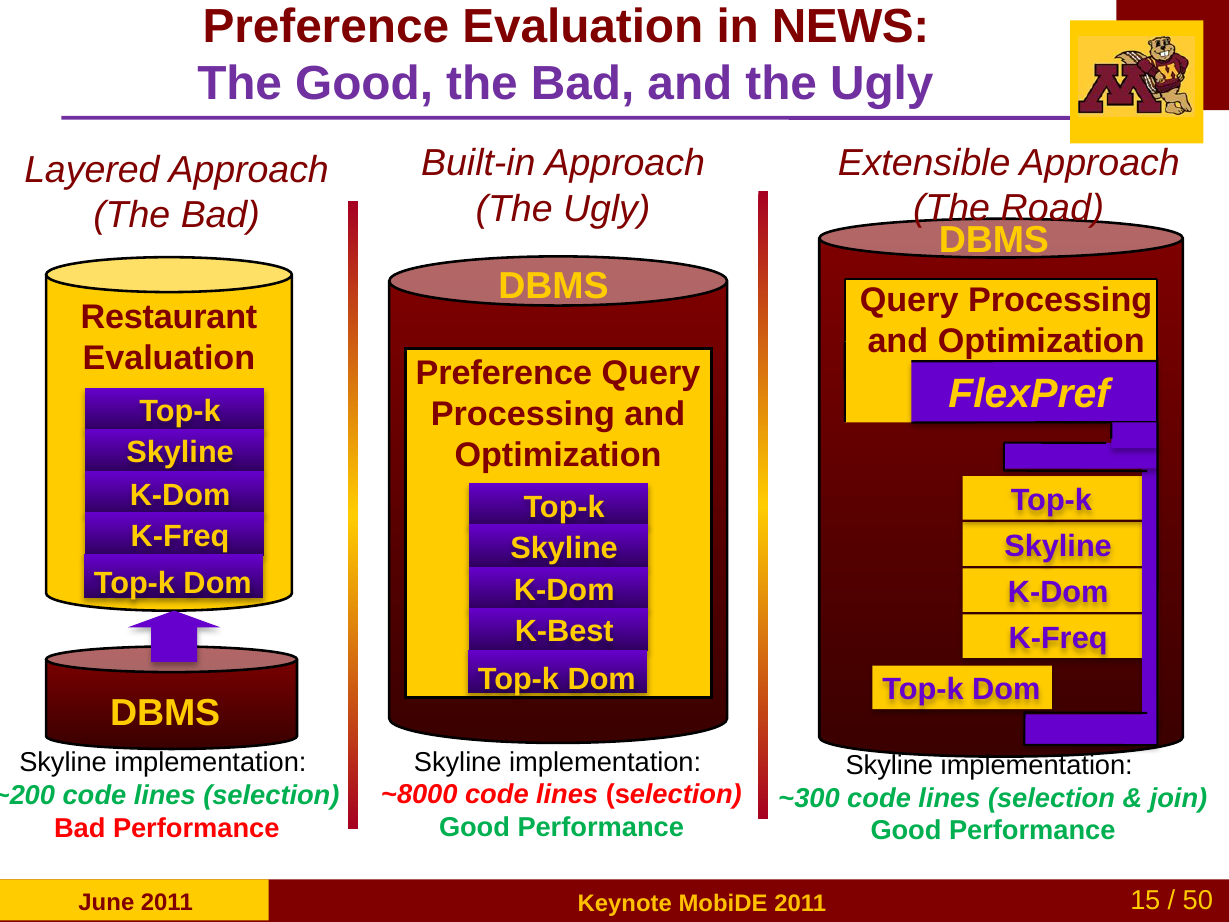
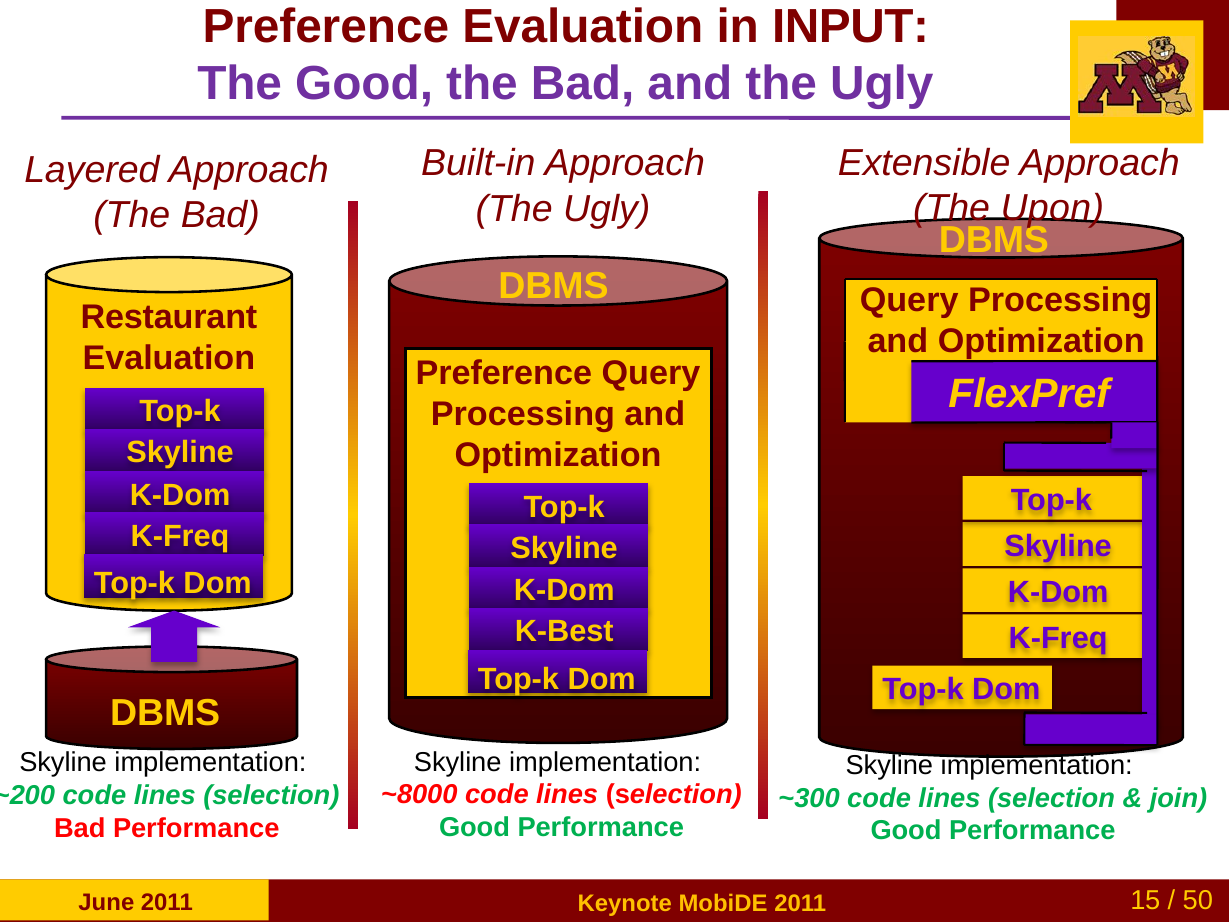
NEWS: NEWS -> INPUT (851, 26)
Road: Road -> Upon (1052, 208)
